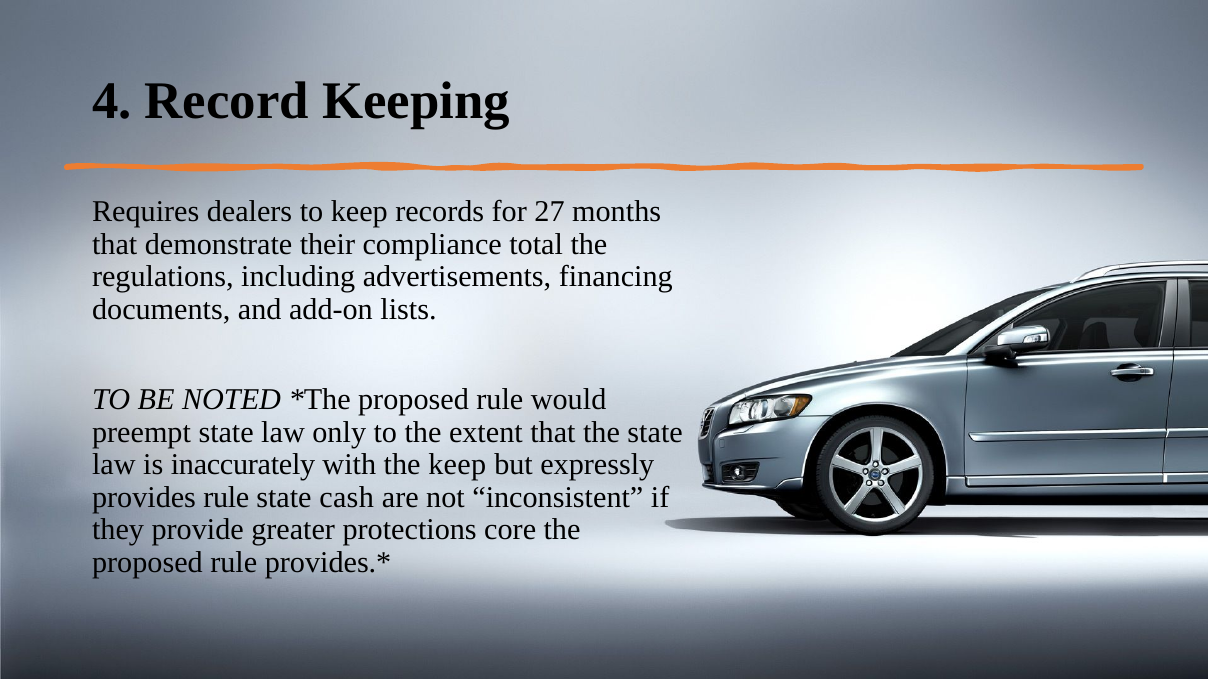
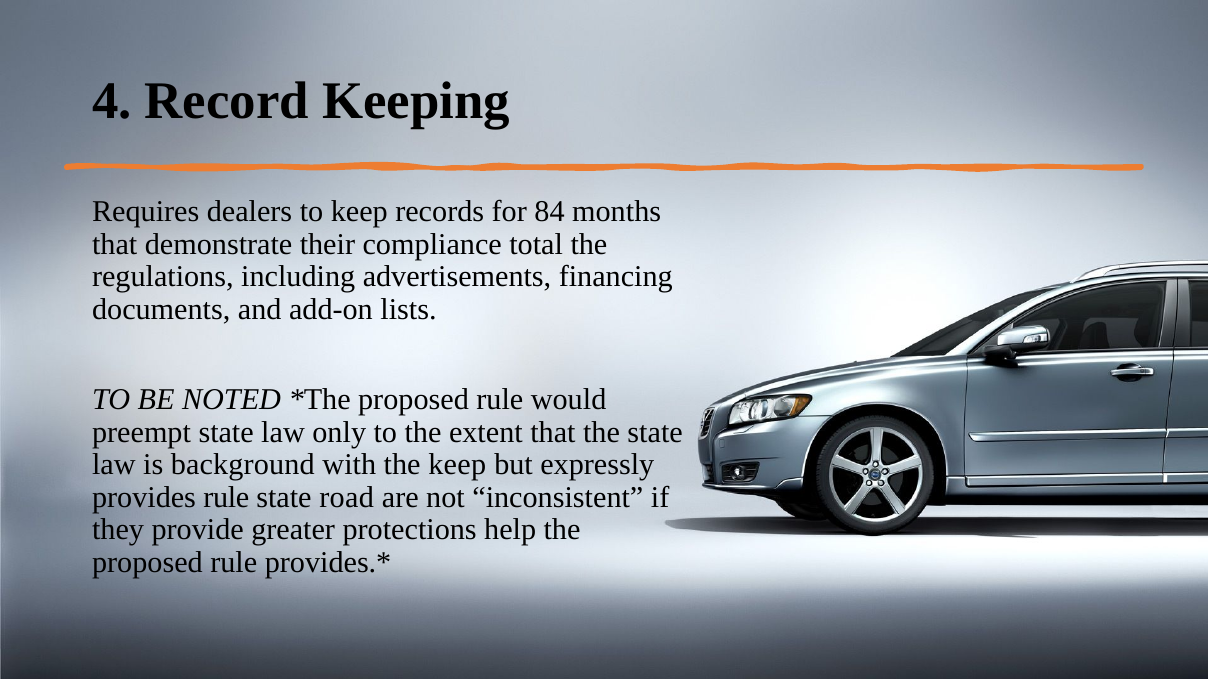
27: 27 -> 84 (550, 212)
inaccurately: inaccurately -> background (243, 465)
cash: cash -> road (347, 498)
core: core -> help (510, 530)
